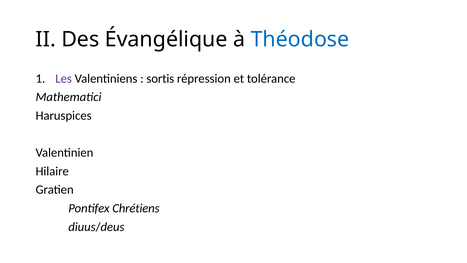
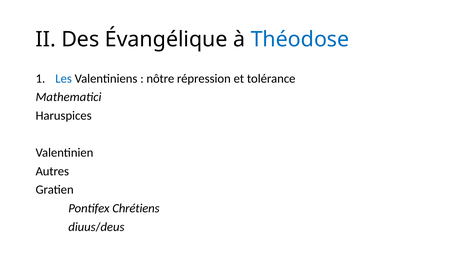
Les colour: purple -> blue (64, 78)
sortis: sortis -> nôtre (160, 78)
Hilaire: Hilaire -> Autres (52, 171)
